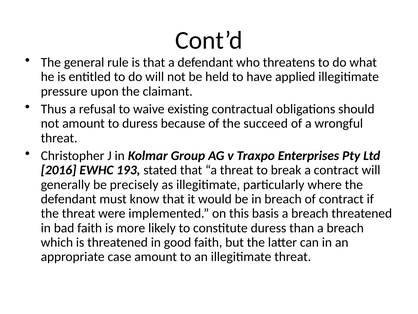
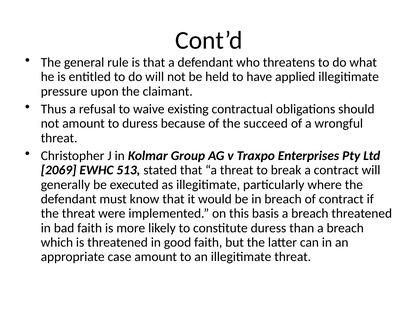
2016: 2016 -> 2069 (59, 170)
193: 193 -> 513 (128, 170)
precisely: precisely -> executed (134, 184)
